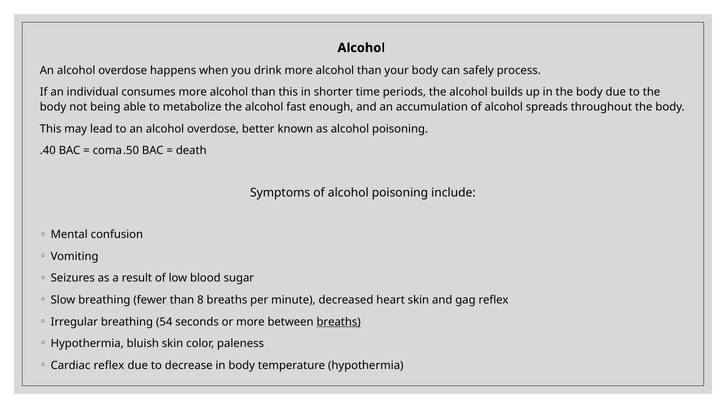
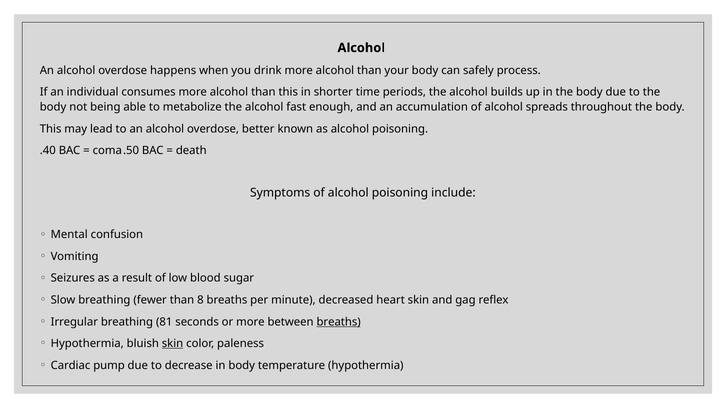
54: 54 -> 81 (164, 322)
skin underline: none -> present (173, 344)
Cardiac reflex: reflex -> pump (109, 366)
